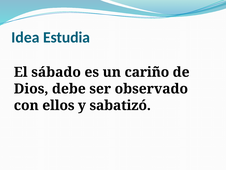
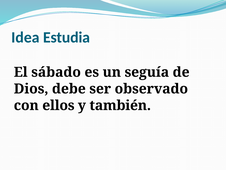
cariño: cariño -> seguía (147, 72)
sabatizó: sabatizó -> también (120, 105)
